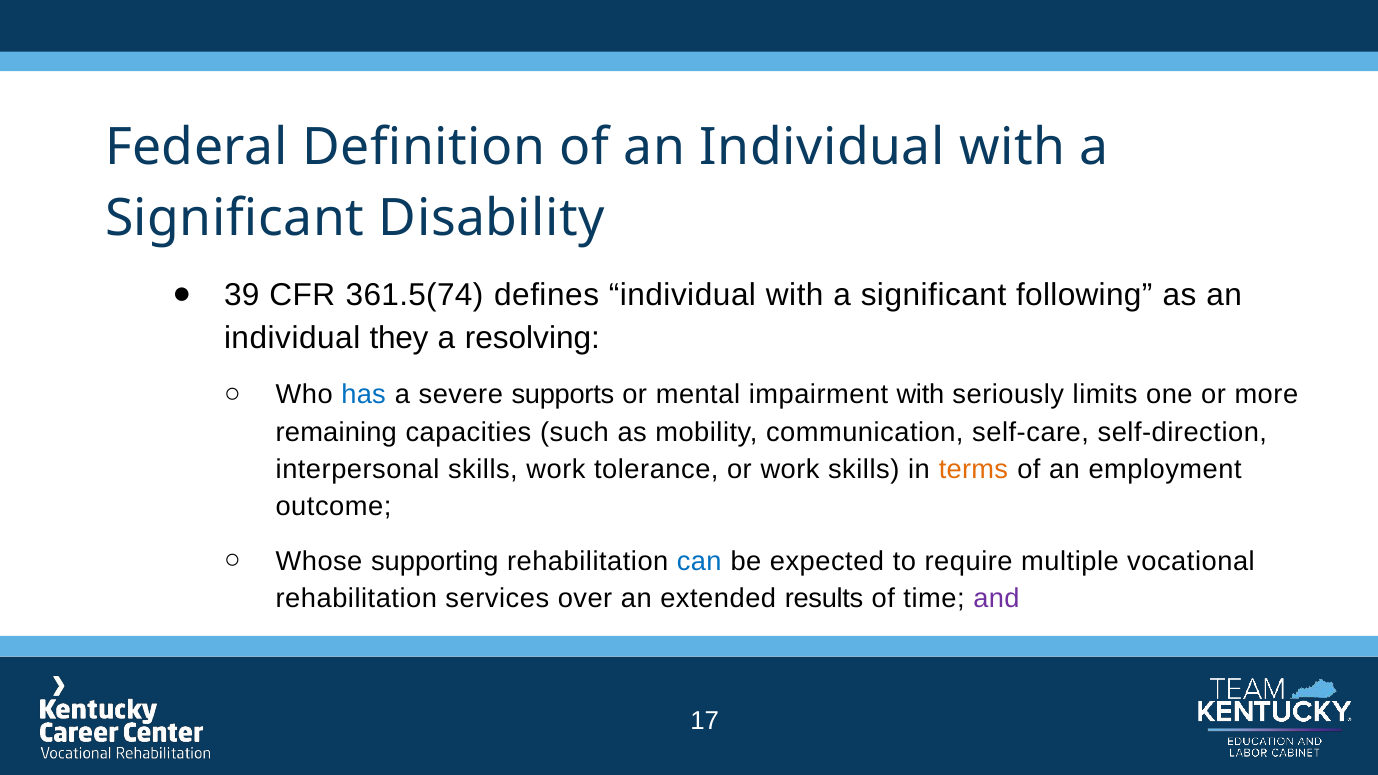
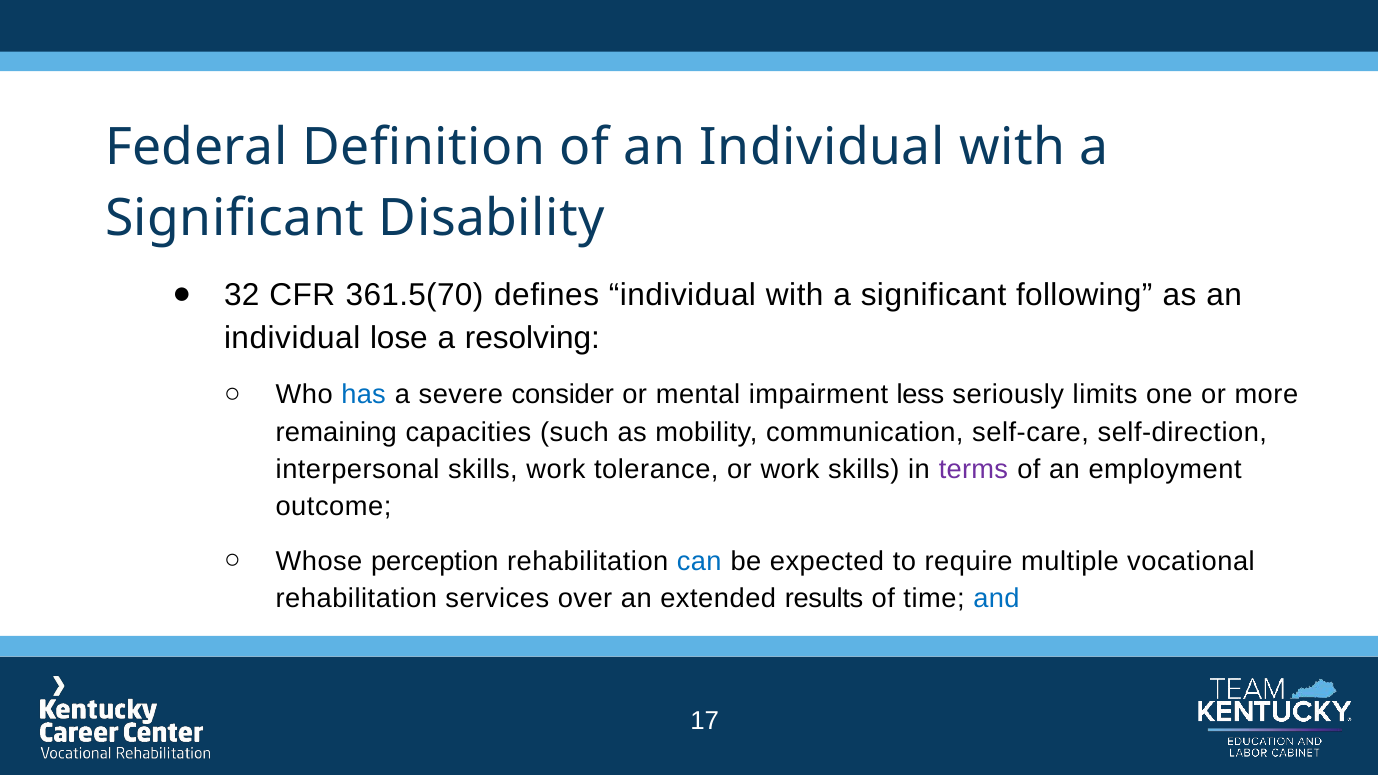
39: 39 -> 32 (242, 295)
361.5(74: 361.5(74 -> 361.5(70 (414, 295)
they: they -> lose (399, 338)
supports: supports -> consider (563, 395)
impairment with: with -> less (920, 395)
terms colour: orange -> purple (973, 470)
supporting: supporting -> perception (435, 561)
and colour: purple -> blue (996, 599)
